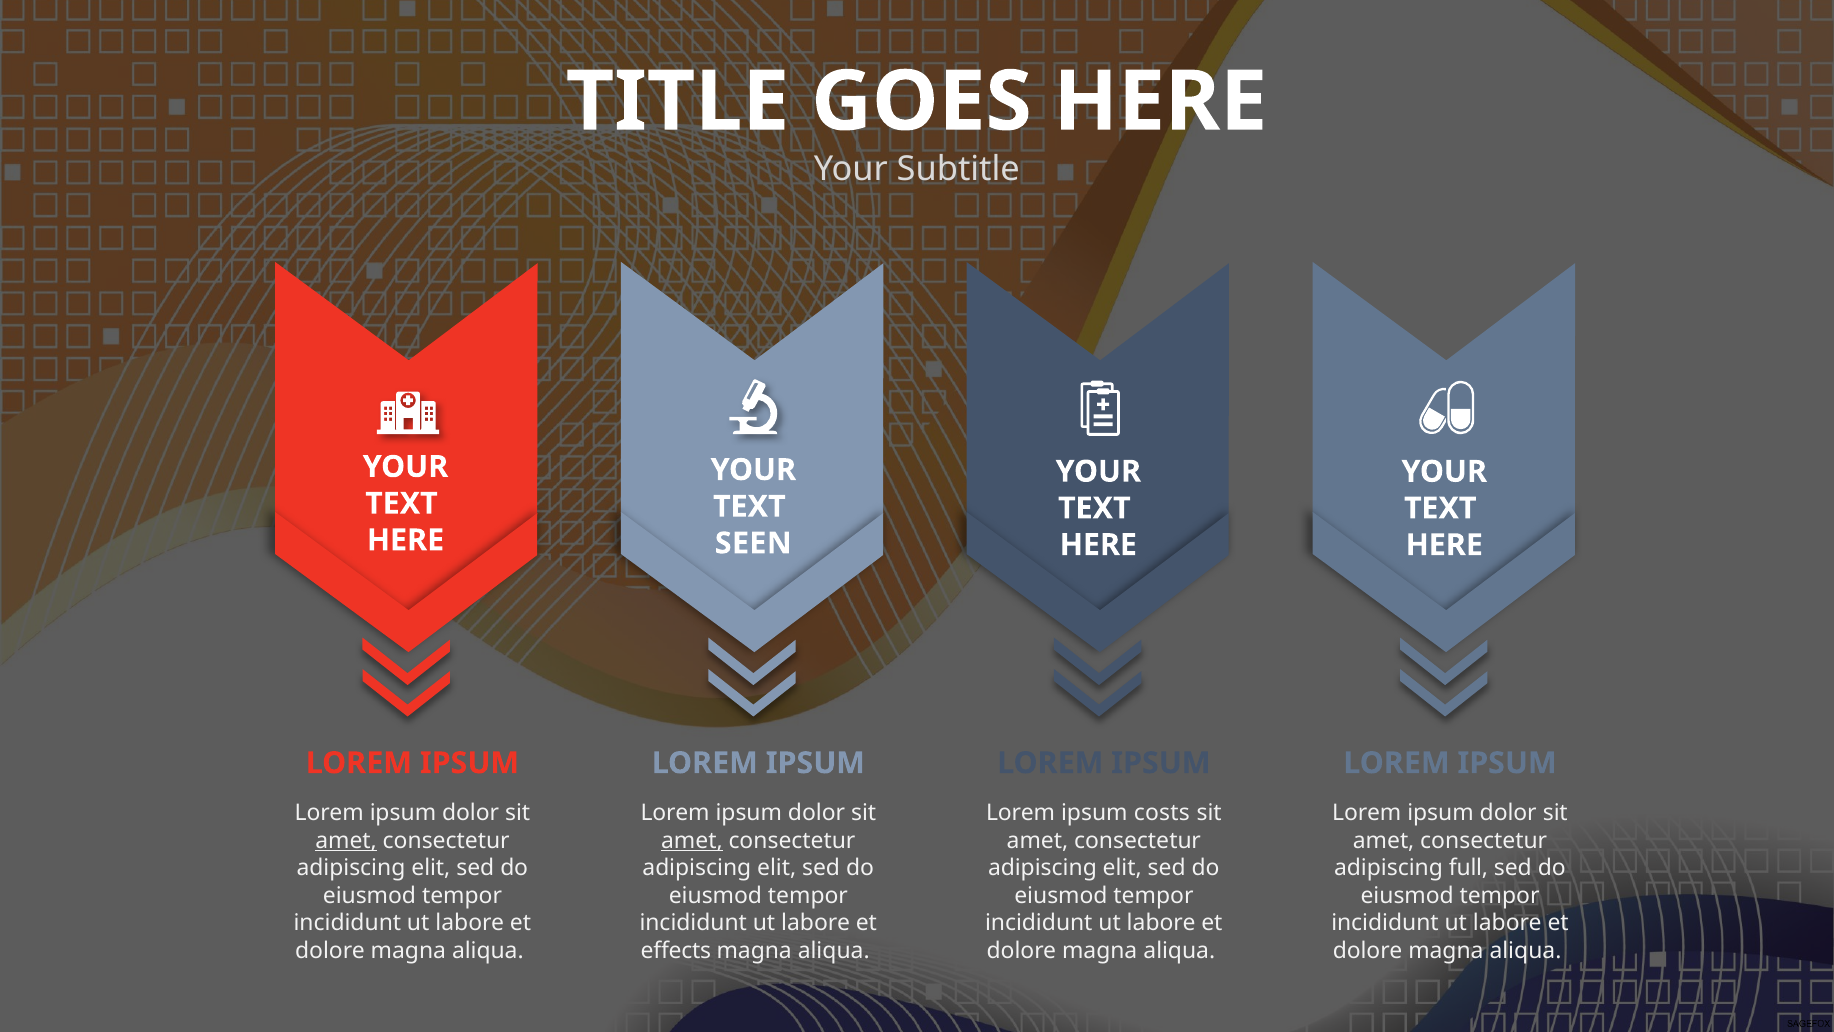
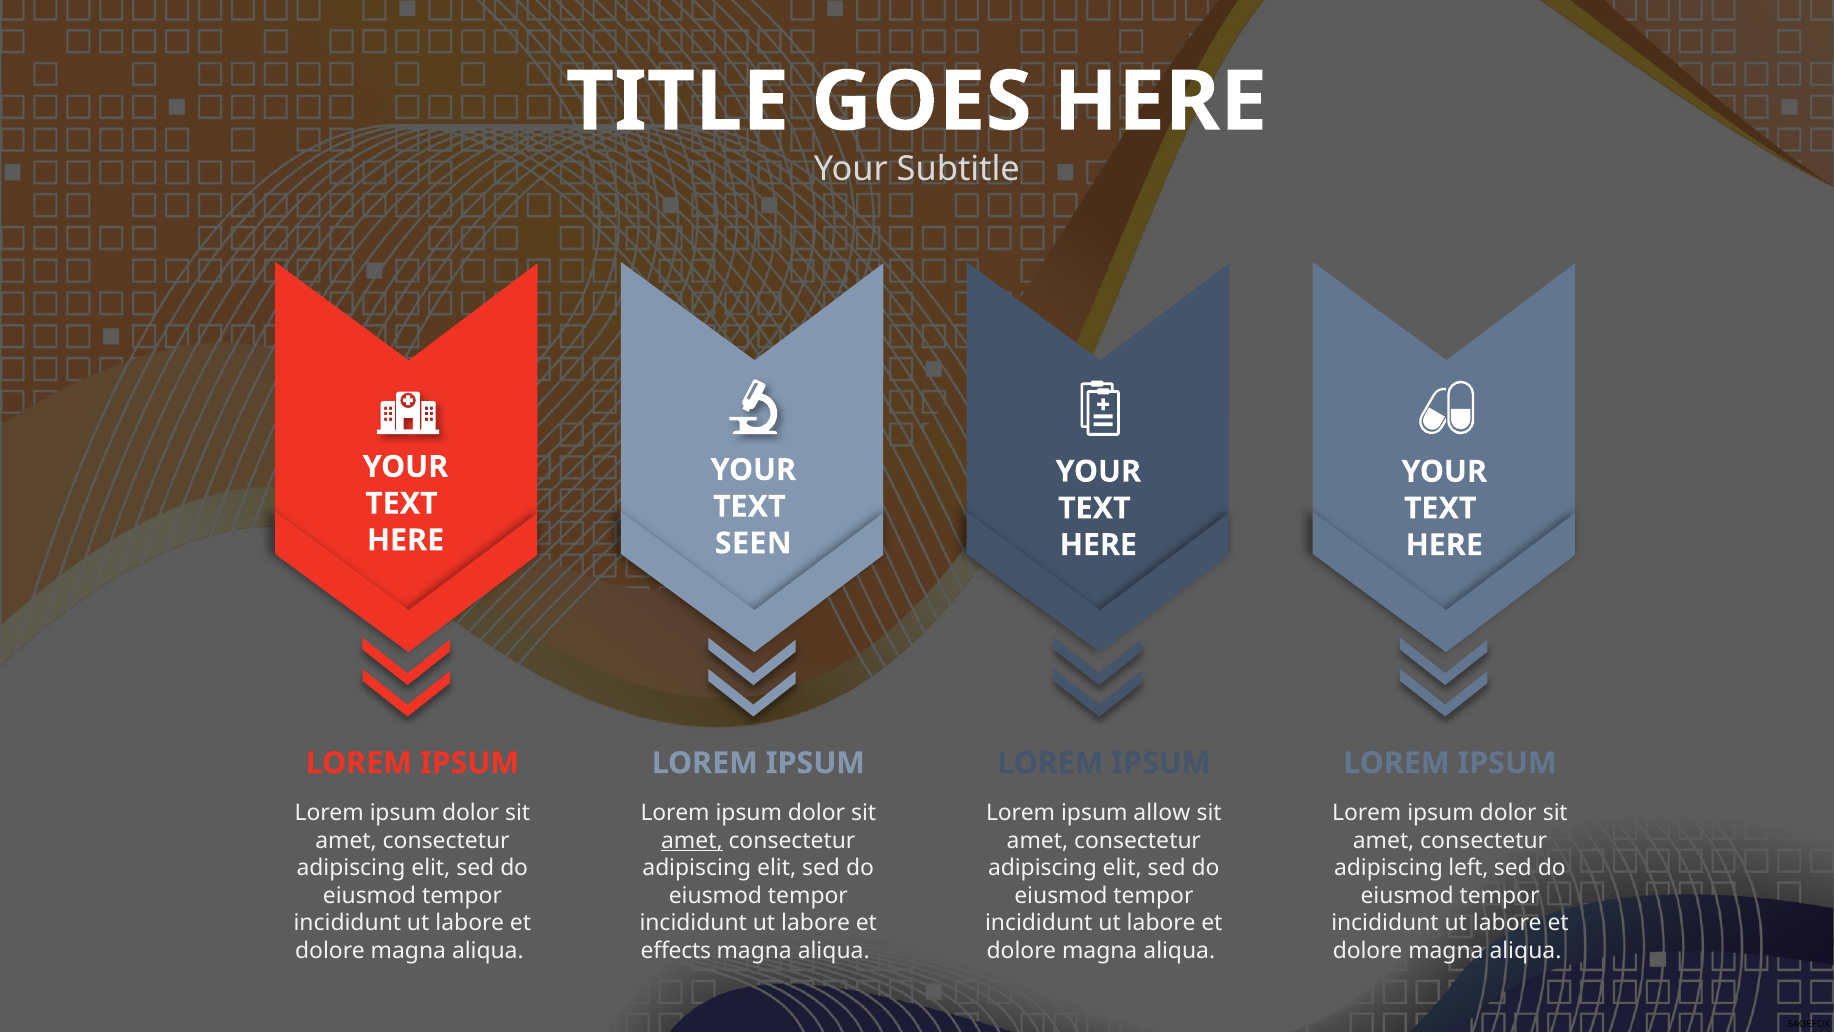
costs: costs -> allow (1162, 813)
amet underline: present -> none (346, 840)
full: full -> left (1468, 868)
